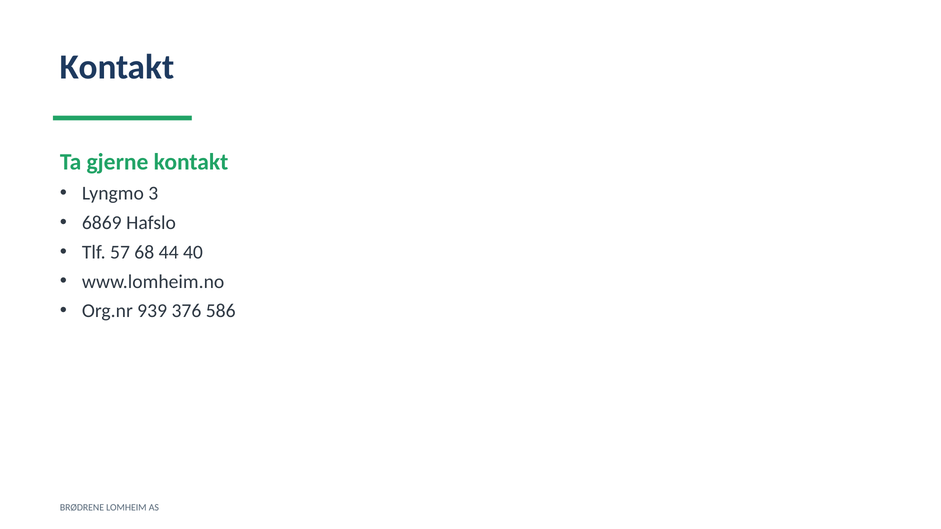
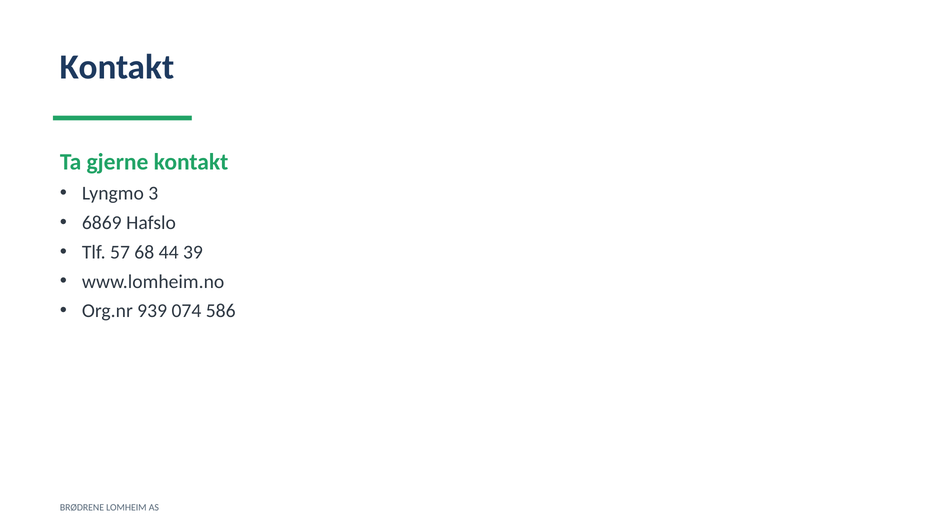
40: 40 -> 39 (193, 252)
376: 376 -> 074 (186, 311)
